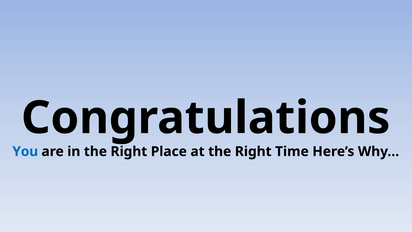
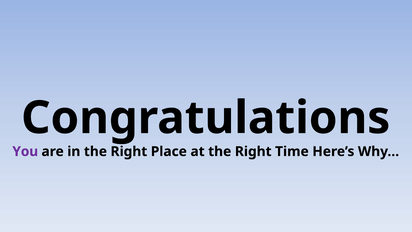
You colour: blue -> purple (25, 151)
